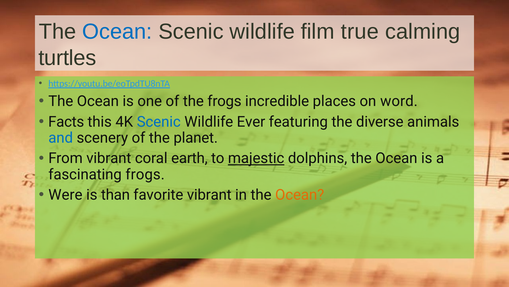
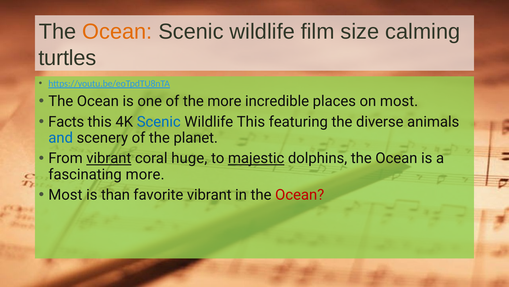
Ocean colour: blue -> orange (117, 32)
true: true -> size (360, 32)
the frogs: frogs -> more (224, 101)
on word: word -> most (399, 101)
Wildlife Ever: Ever -> This (251, 121)
vibrant underline: none -> present (109, 158)
earth: earth -> huge (189, 158)
fascinating frogs: frogs -> more (145, 174)
Were: Were -> Most (65, 195)
Ocean colour: orange -> red (300, 195)
